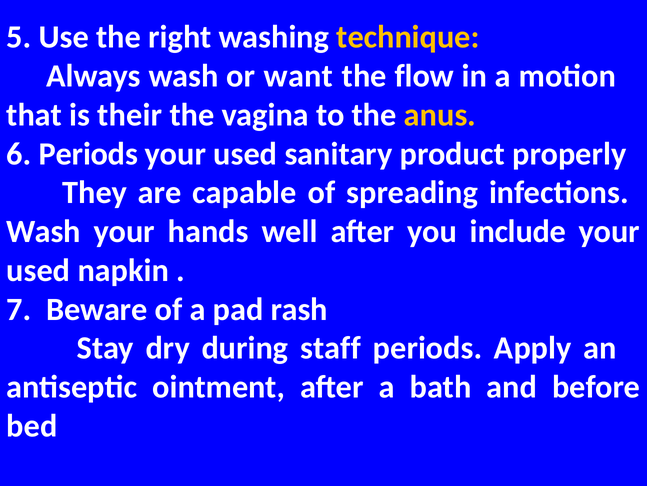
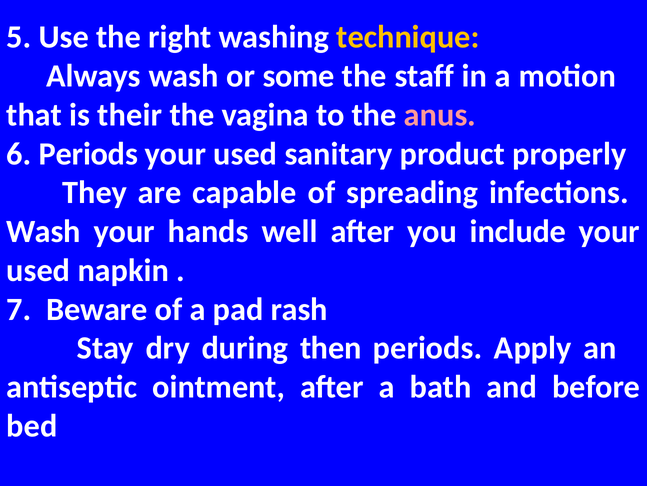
want: want -> some (299, 76)
flow: flow -> staff (424, 76)
anus colour: yellow -> pink (440, 115)
staff: staff -> then (331, 348)
